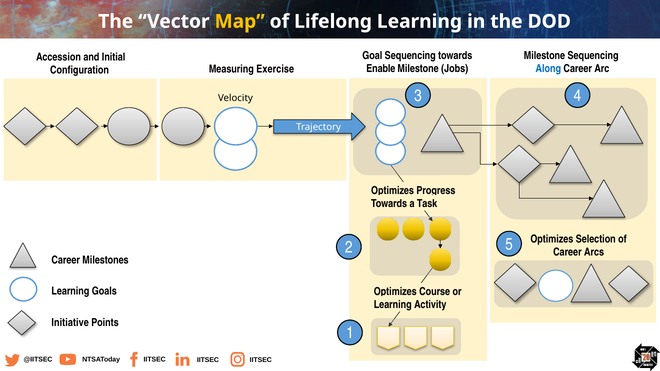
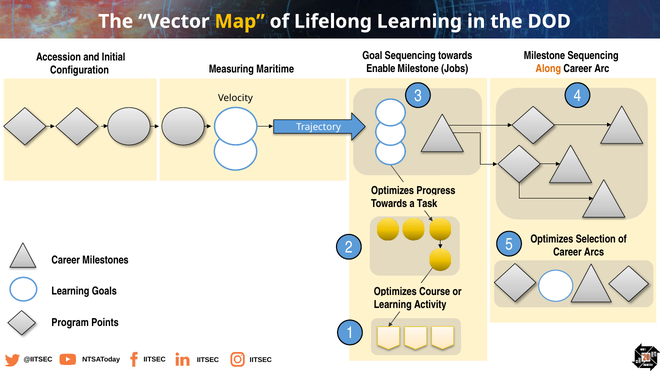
Along colour: blue -> orange (548, 69)
Exercise: Exercise -> Maritime (275, 69)
Initiative: Initiative -> Program (70, 323)
